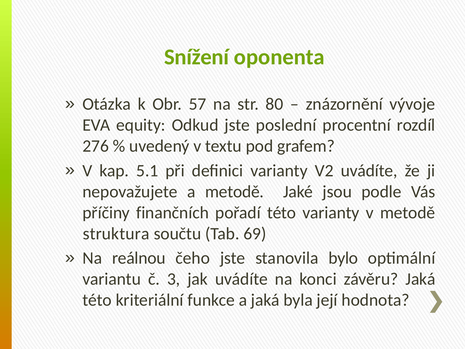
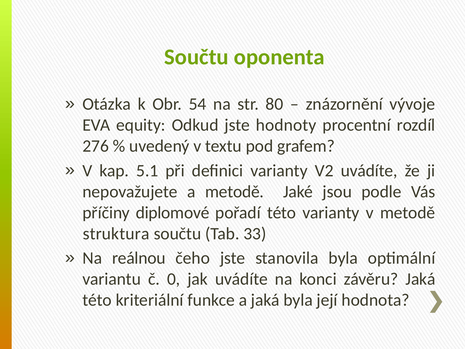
Snížení: Snížení -> Součtu (196, 57)
57: 57 -> 54 (198, 104)
poslední: poslední -> hodnoty (286, 125)
finančních: finančních -> diplomové (173, 212)
69: 69 -> 33 (255, 233)
stanovila bylo: bylo -> byla (343, 258)
3: 3 -> 0 (174, 279)
